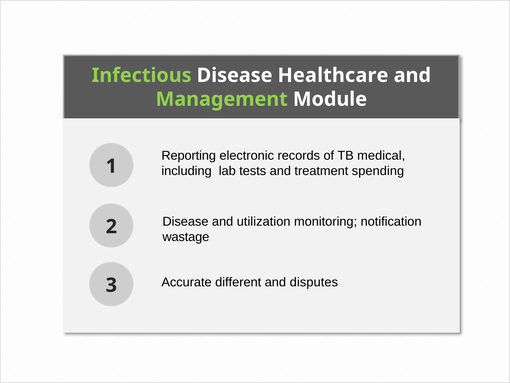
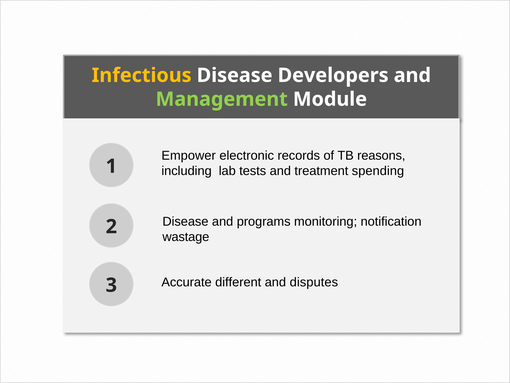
Infectious colour: light green -> yellow (142, 75)
Healthcare: Healthcare -> Developers (333, 75)
Reporting: Reporting -> Empower (189, 156)
medical: medical -> reasons (381, 156)
utilization: utilization -> programs (264, 221)
